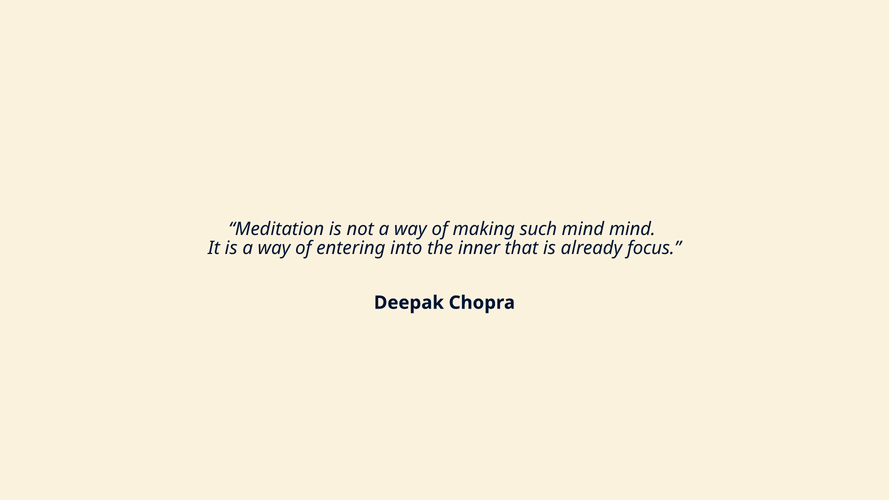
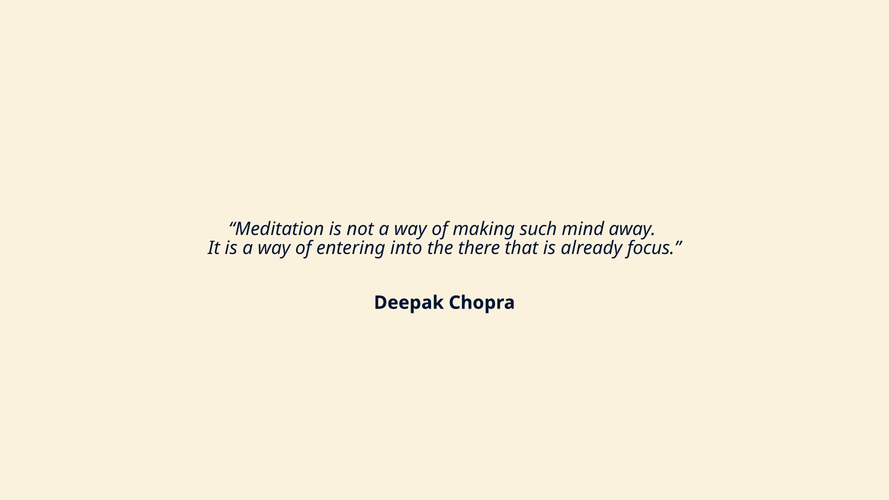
mind mind: mind -> away (632, 229)
inner: inner -> there (479, 248)
